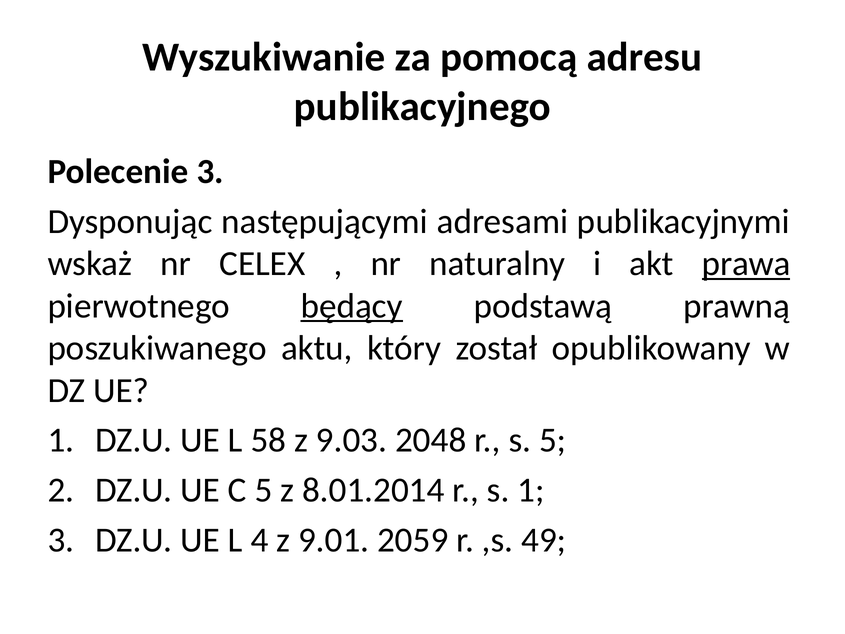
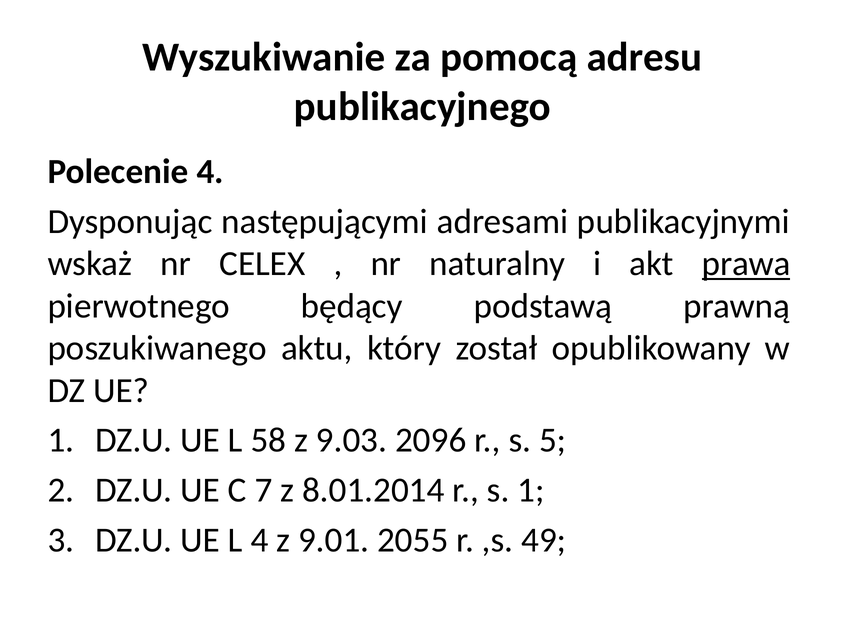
Polecenie 3: 3 -> 4 (210, 172)
będący underline: present -> none (352, 306)
2048: 2048 -> 2096 (431, 440)
C 5: 5 -> 7 (263, 490)
2059: 2059 -> 2055 (413, 540)
